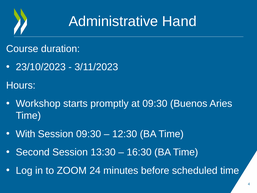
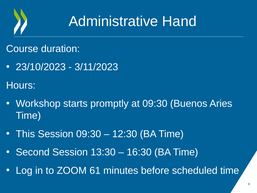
With: With -> This (25, 134)
24: 24 -> 61 (95, 170)
